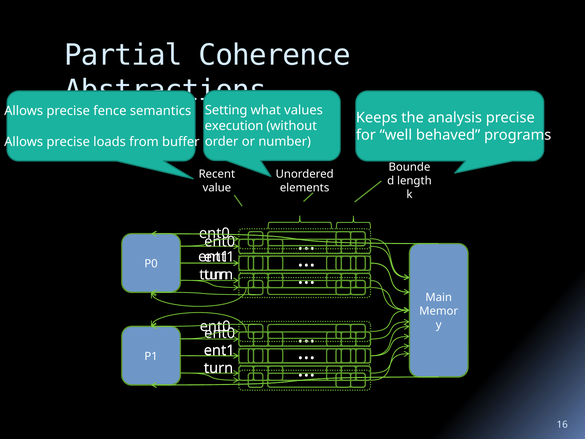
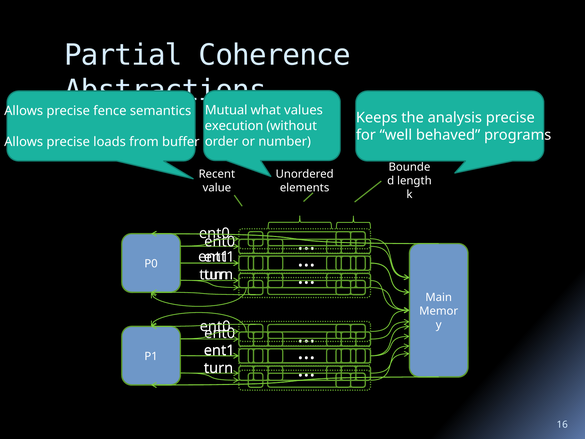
Setting: Setting -> Mutual (226, 110)
